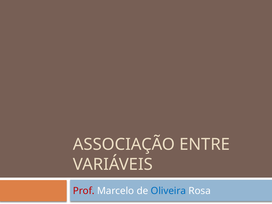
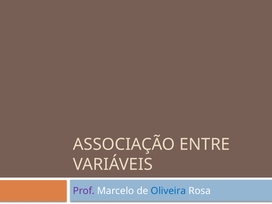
Prof colour: red -> purple (84, 191)
